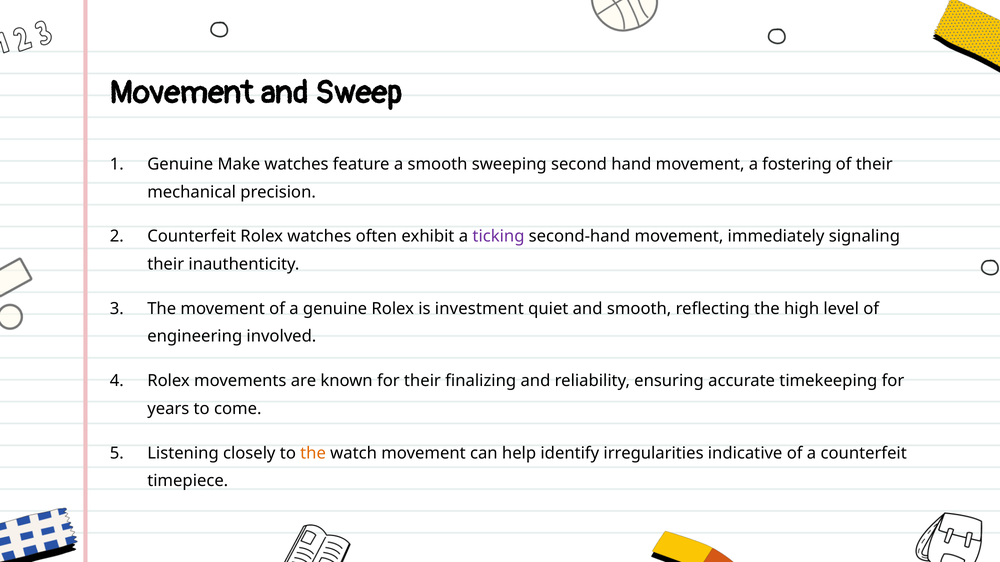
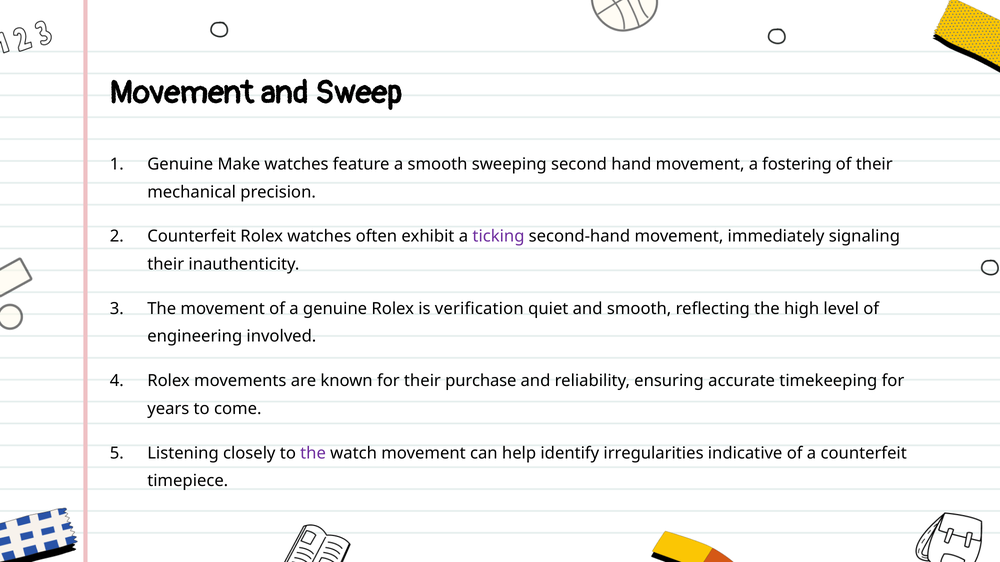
investment: investment -> verification (479, 309)
finalizing: finalizing -> purchase (481, 381)
the colour: orange -> purple (313, 453)
